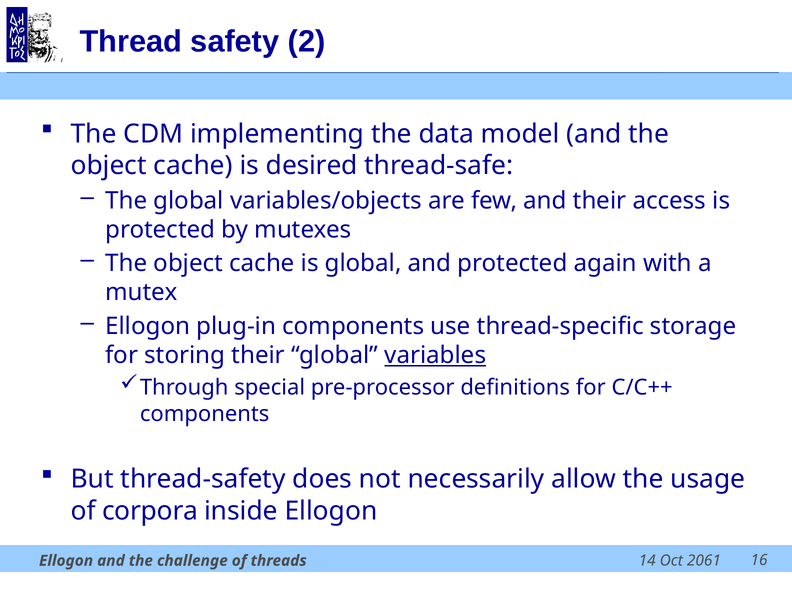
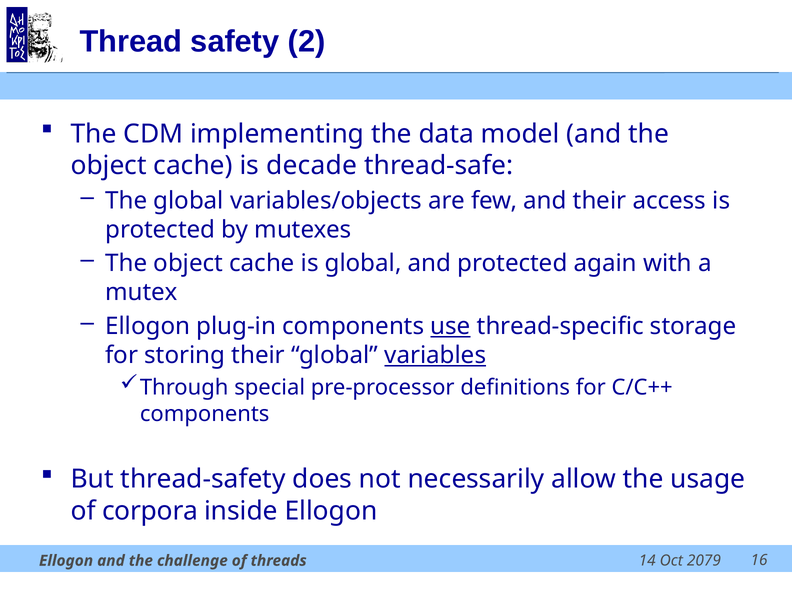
desired: desired -> decade (312, 166)
use underline: none -> present (451, 326)
2061: 2061 -> 2079 (704, 561)
